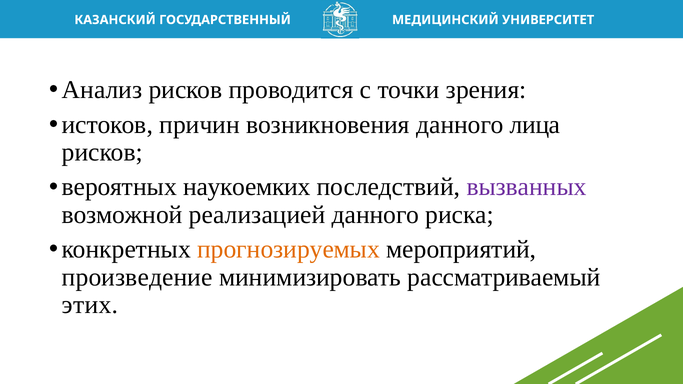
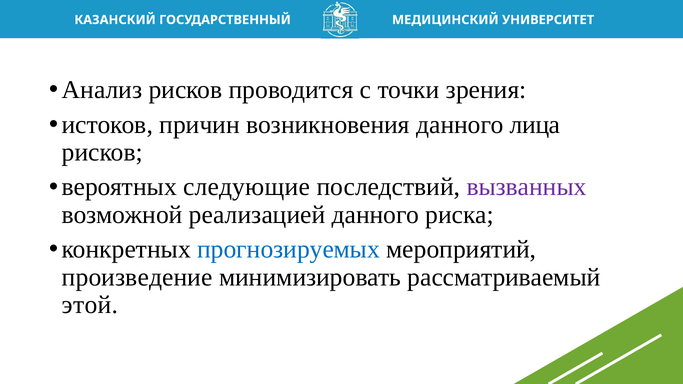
наукоемких: наукоемких -> следующие (247, 187)
прогнозируемых colour: orange -> blue (289, 250)
этих: этих -> этой (90, 305)
